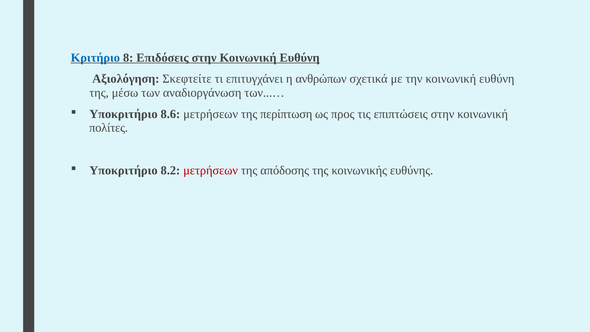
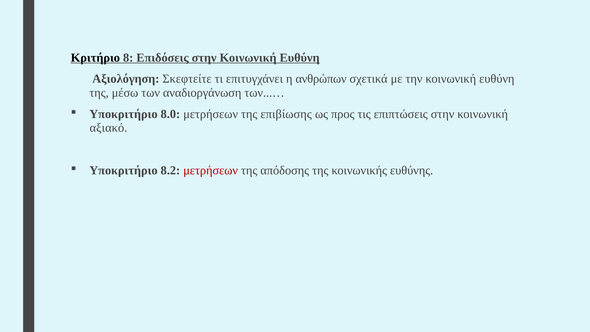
Κριτήριο colour: blue -> black (95, 58)
8.6: 8.6 -> 8.0 (170, 114)
περίπτωση: περίπτωση -> επιβίωσης (286, 114)
πολίτες: πολίτες -> αξιακό (108, 128)
